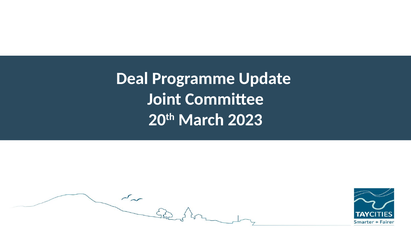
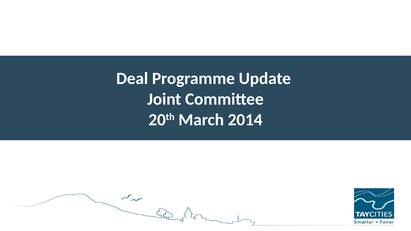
2023: 2023 -> 2014 (245, 120)
